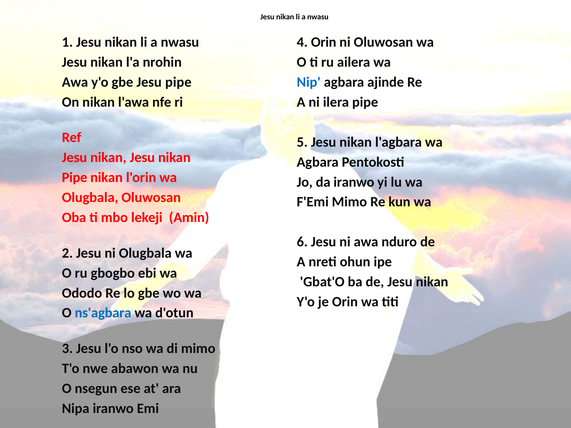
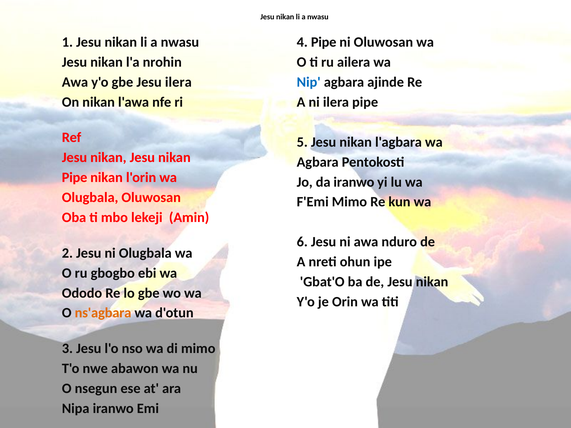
4 Orin: Orin -> Pipe (324, 42)
Jesu pipe: pipe -> ilera (178, 82)
ns'agbara colour: blue -> orange (103, 313)
